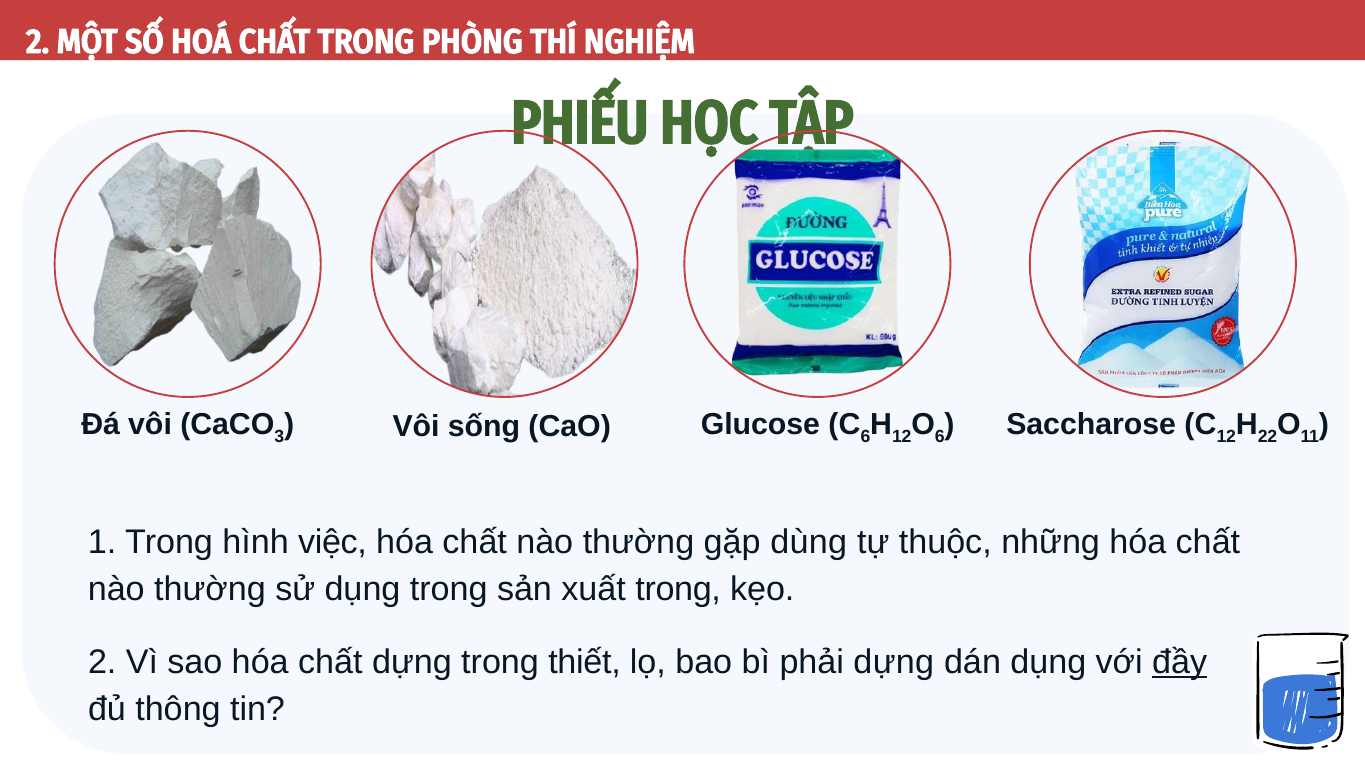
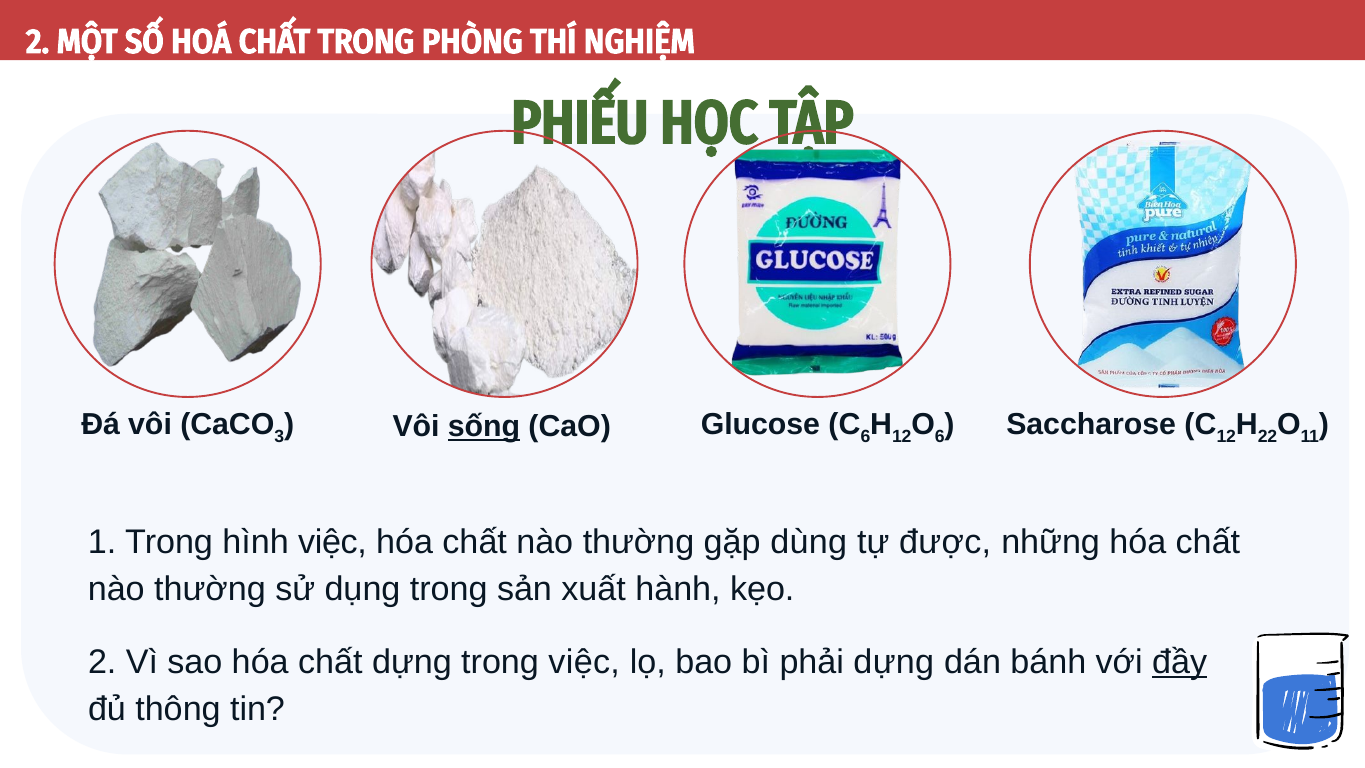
sống underline: none -> present (484, 427)
thuộc: thuộc -> được (945, 542)
xuất trong: trong -> hành (678, 589)
trong thiết: thiết -> việc (584, 662)
dán dụng: dụng -> bánh (1048, 662)
